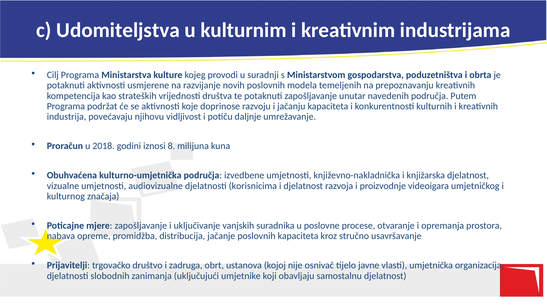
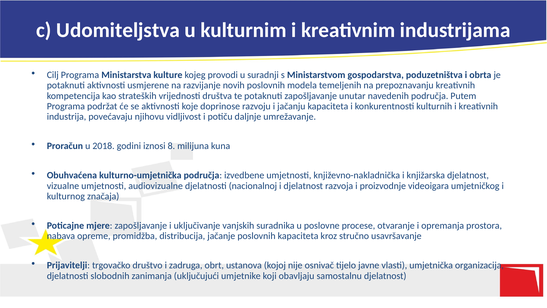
korisnicima: korisnicima -> nacionalnoj (253, 186)
